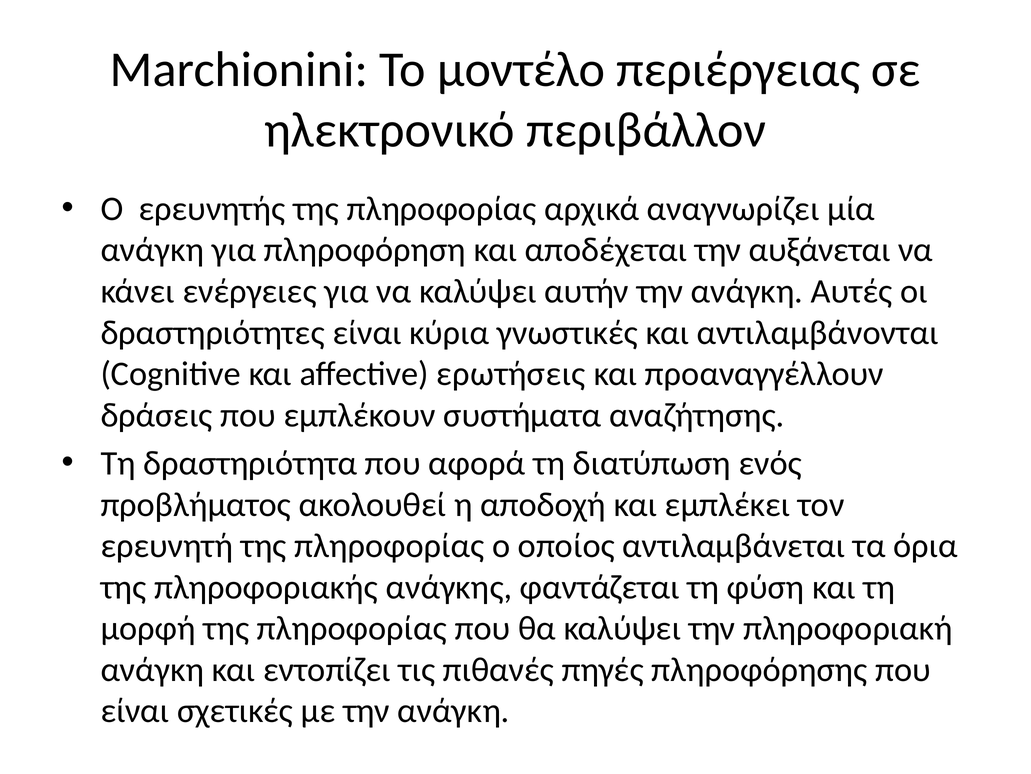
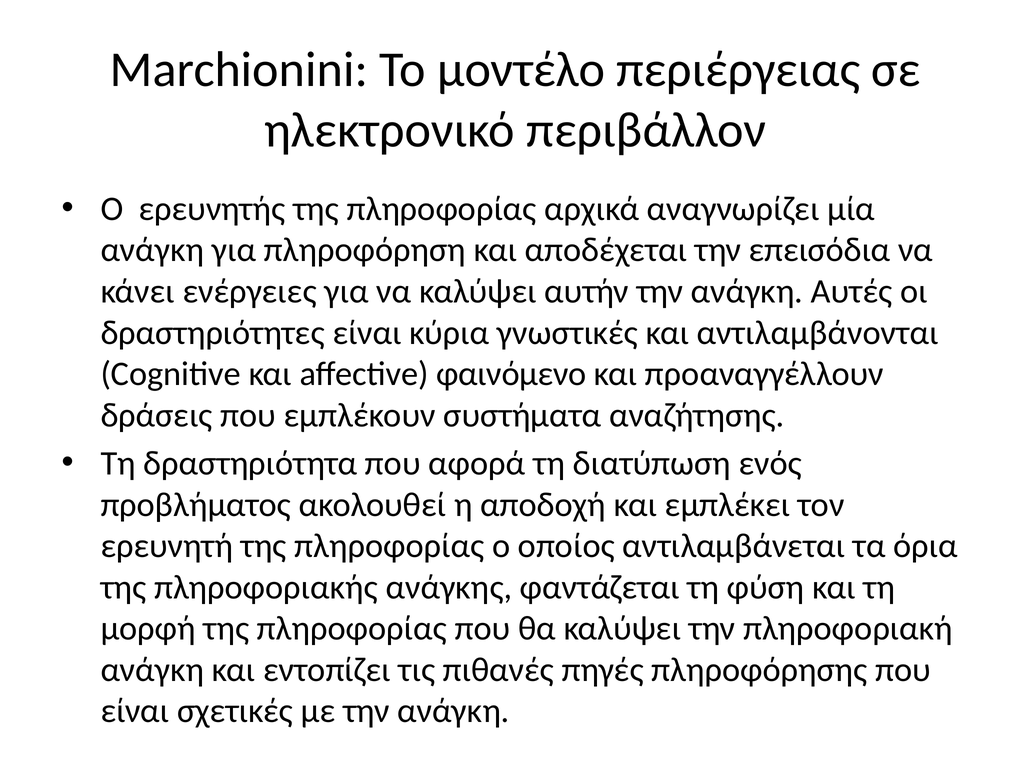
αυξάνεται: αυξάνεται -> επεισόδια (820, 250)
ερωτήσεις: ερωτήσεις -> φαινόμενο (511, 374)
